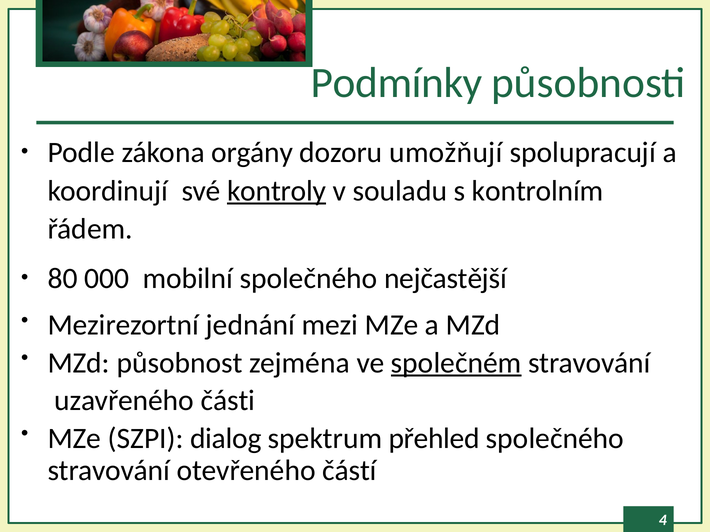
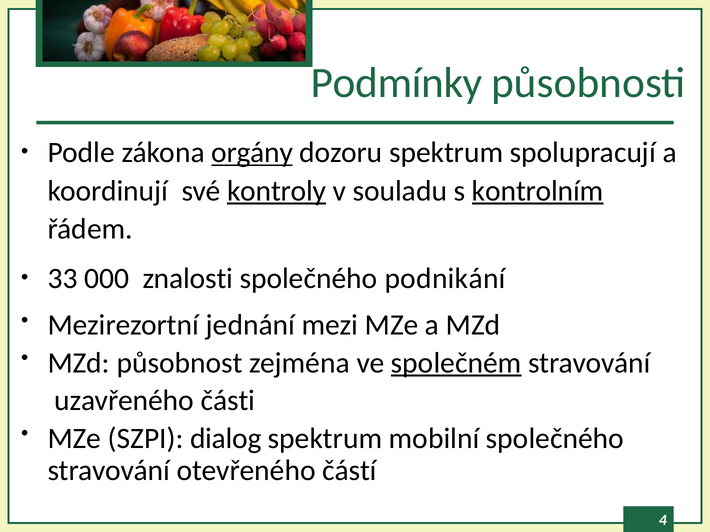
orgány underline: none -> present (252, 153)
dozoru umožňují: umožňují -> spektrum (446, 153)
kontrolním underline: none -> present (538, 191)
80: 80 -> 33 (63, 279)
mobilní: mobilní -> znalosti (188, 279)
nejčastější: nejčastější -> podnikání (445, 279)
přehled: přehled -> mobilní (434, 439)
